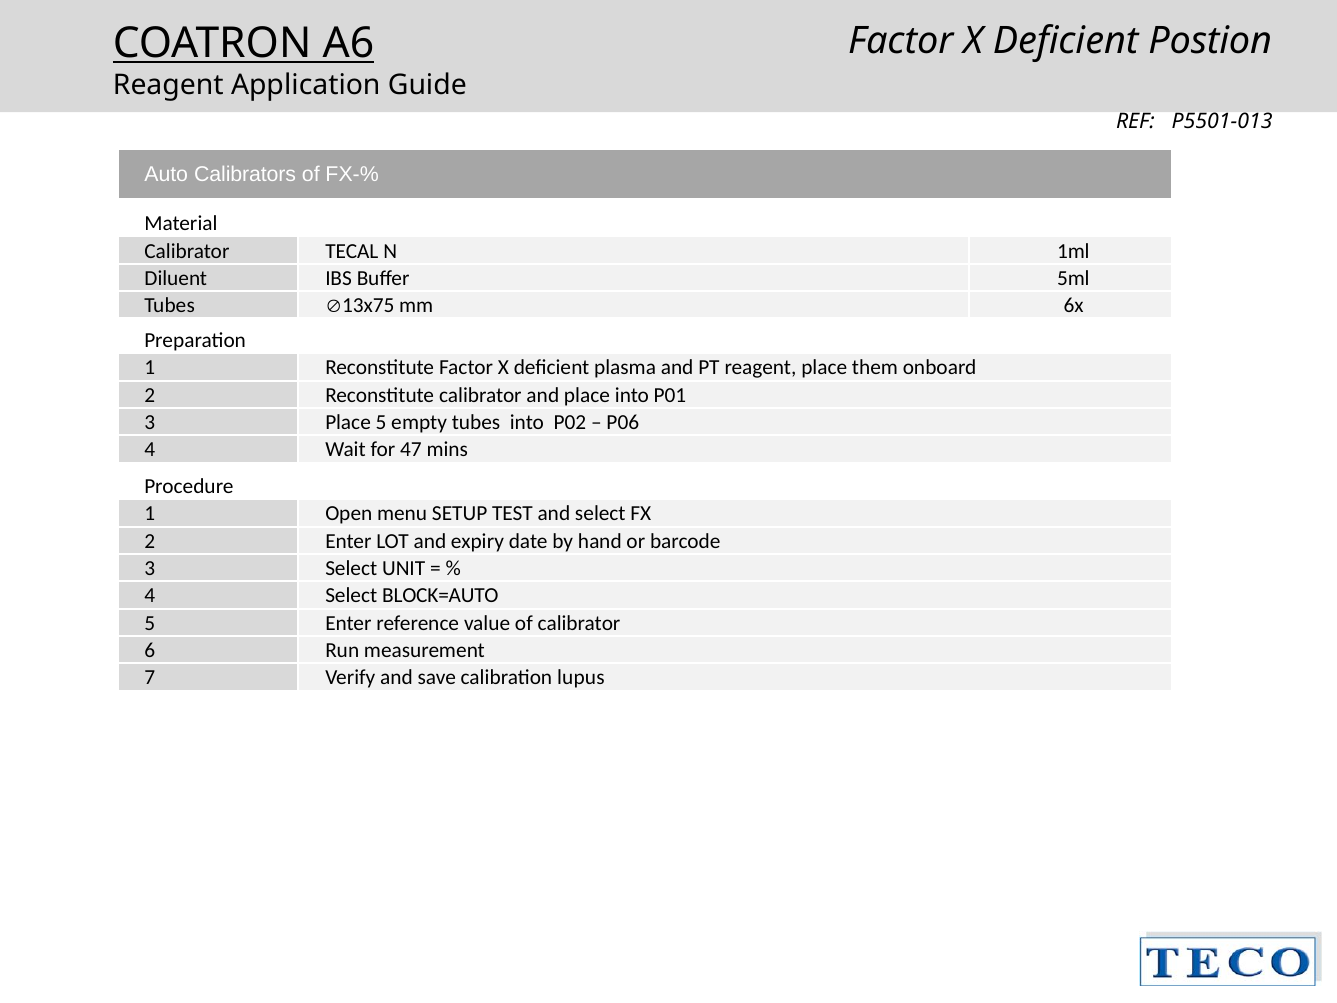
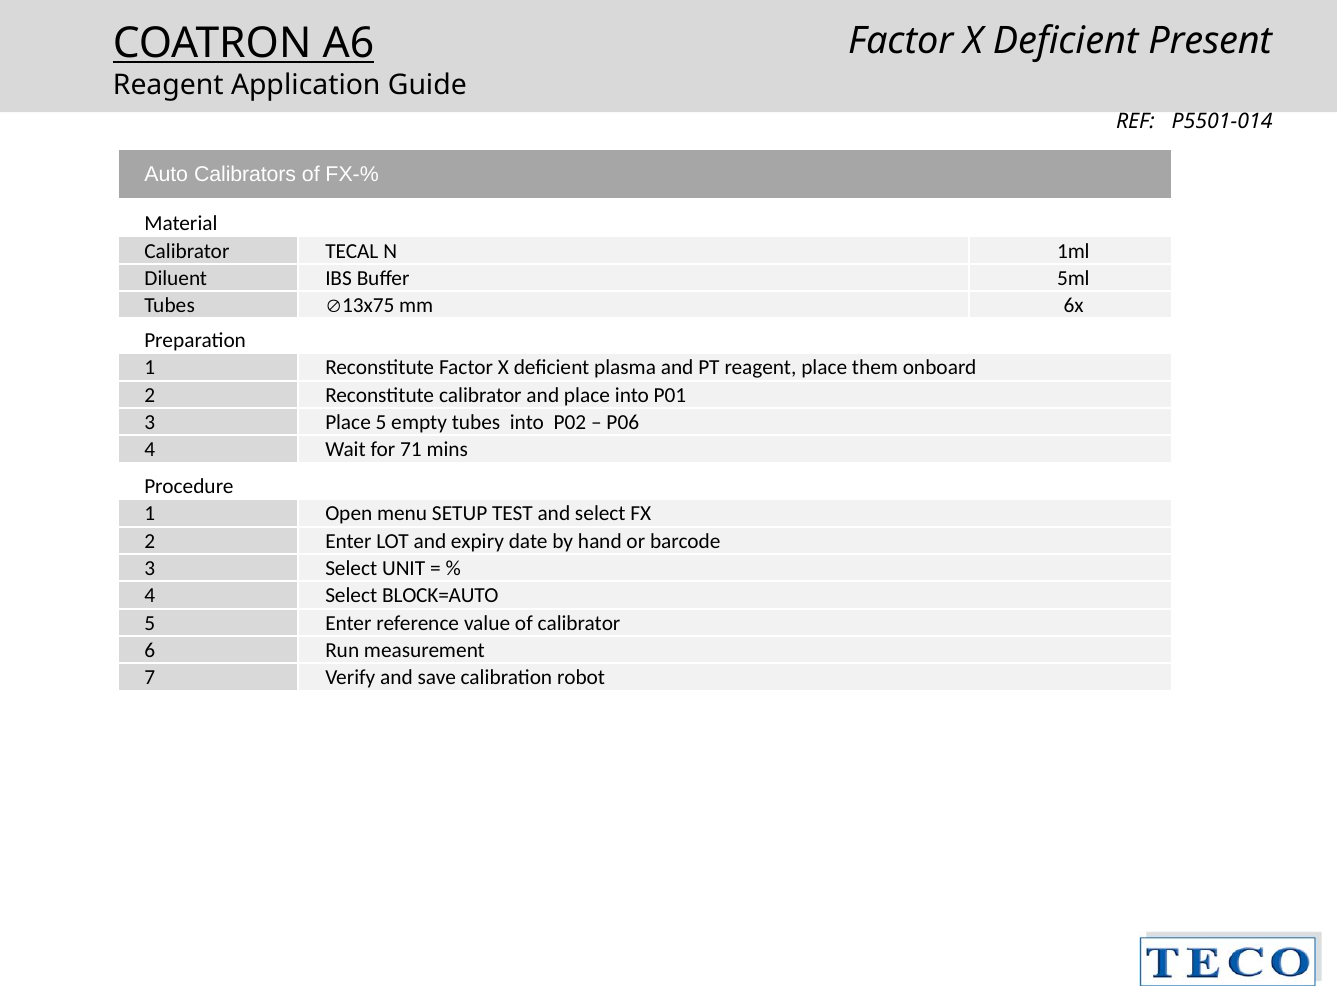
Postion: Postion -> Present (1210, 41)
P5501-013: P5501-013 -> P5501-014 (1222, 121)
47: 47 -> 71 (411, 450)
lupus: lupus -> robot (581, 678)
